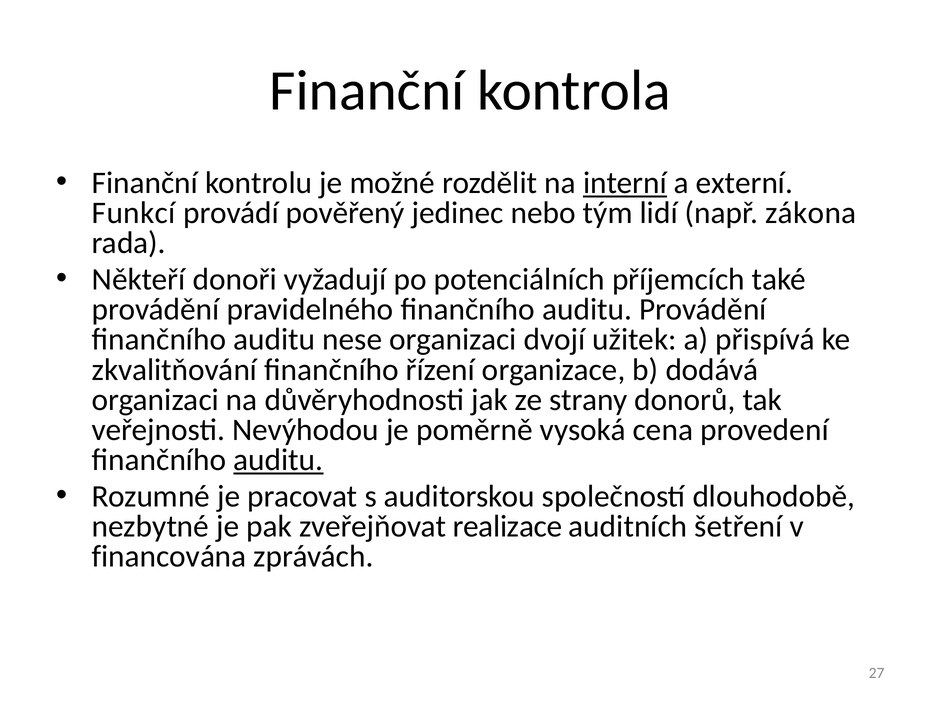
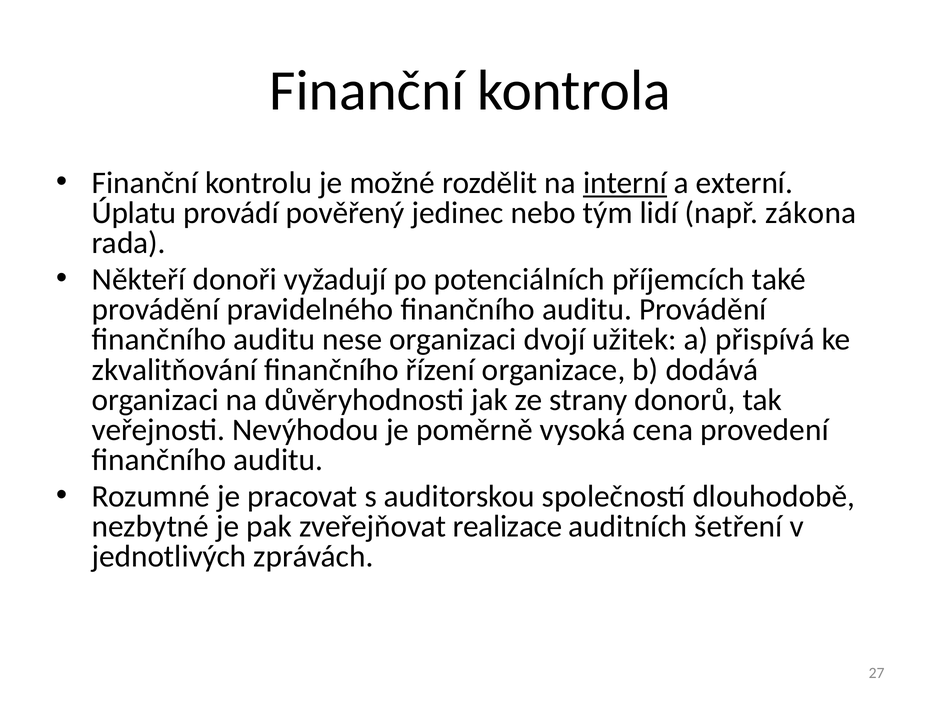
Funkcí: Funkcí -> Úplatu (134, 213)
auditu underline: present -> none (278, 460)
financována: financována -> jednotlivých (169, 557)
